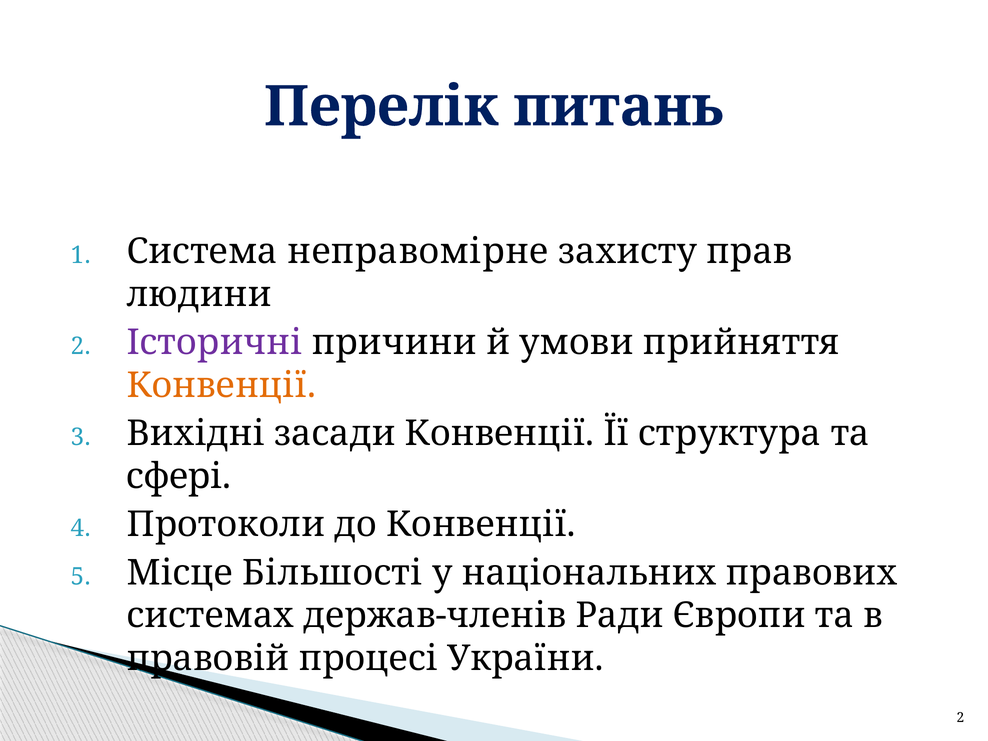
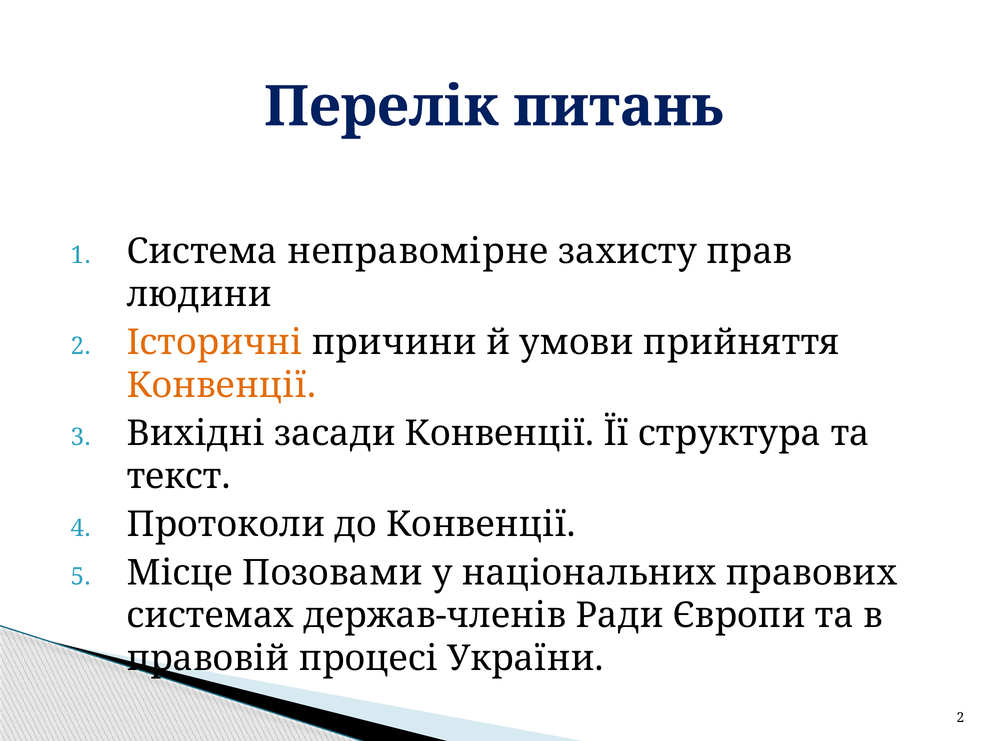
Історичні colour: purple -> orange (214, 343)
сфері: сфері -> текст (179, 476)
Більшості: Більшості -> Позовами (333, 573)
